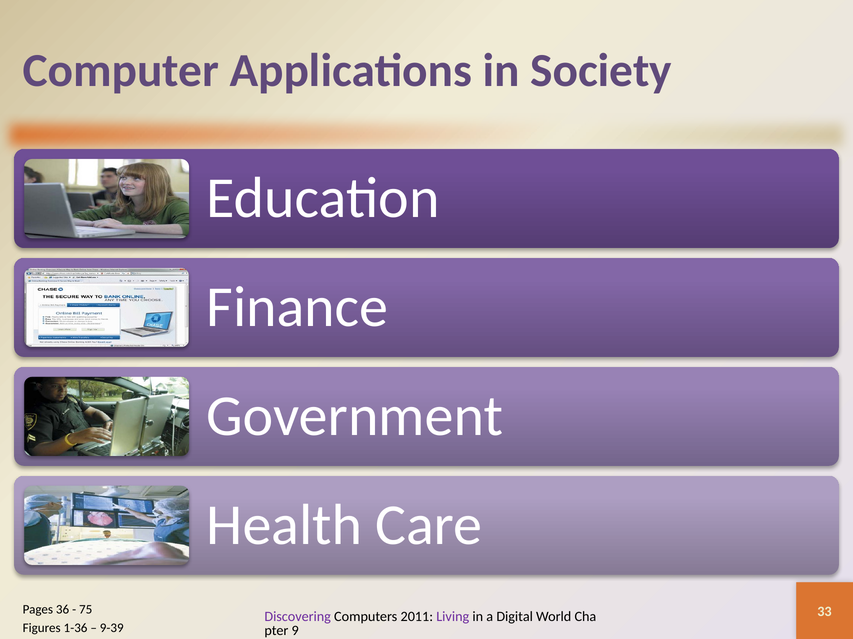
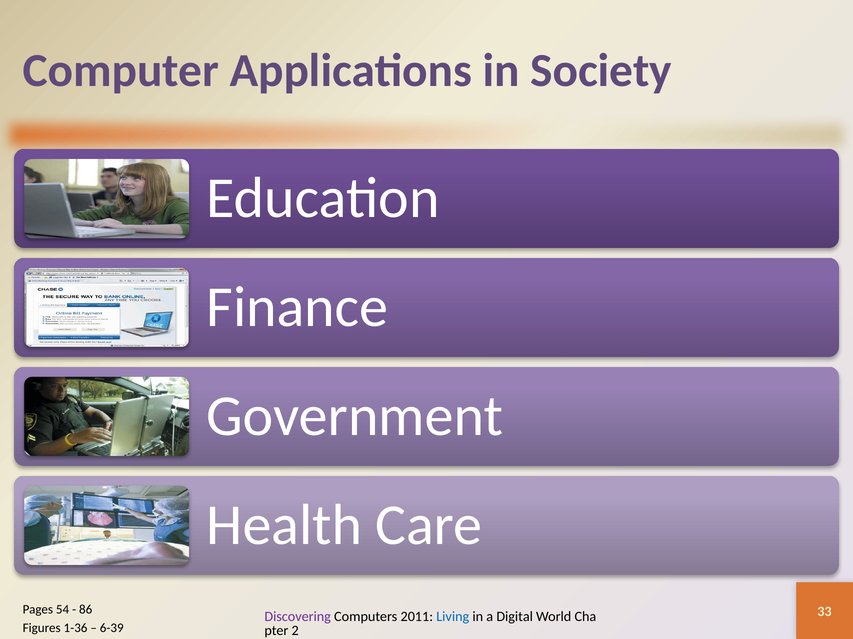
36: 36 -> 54 (63, 610)
75: 75 -> 86 (86, 610)
Living colour: purple -> blue (453, 617)
9-39: 9-39 -> 6-39 (112, 629)
9: 9 -> 2 (295, 631)
